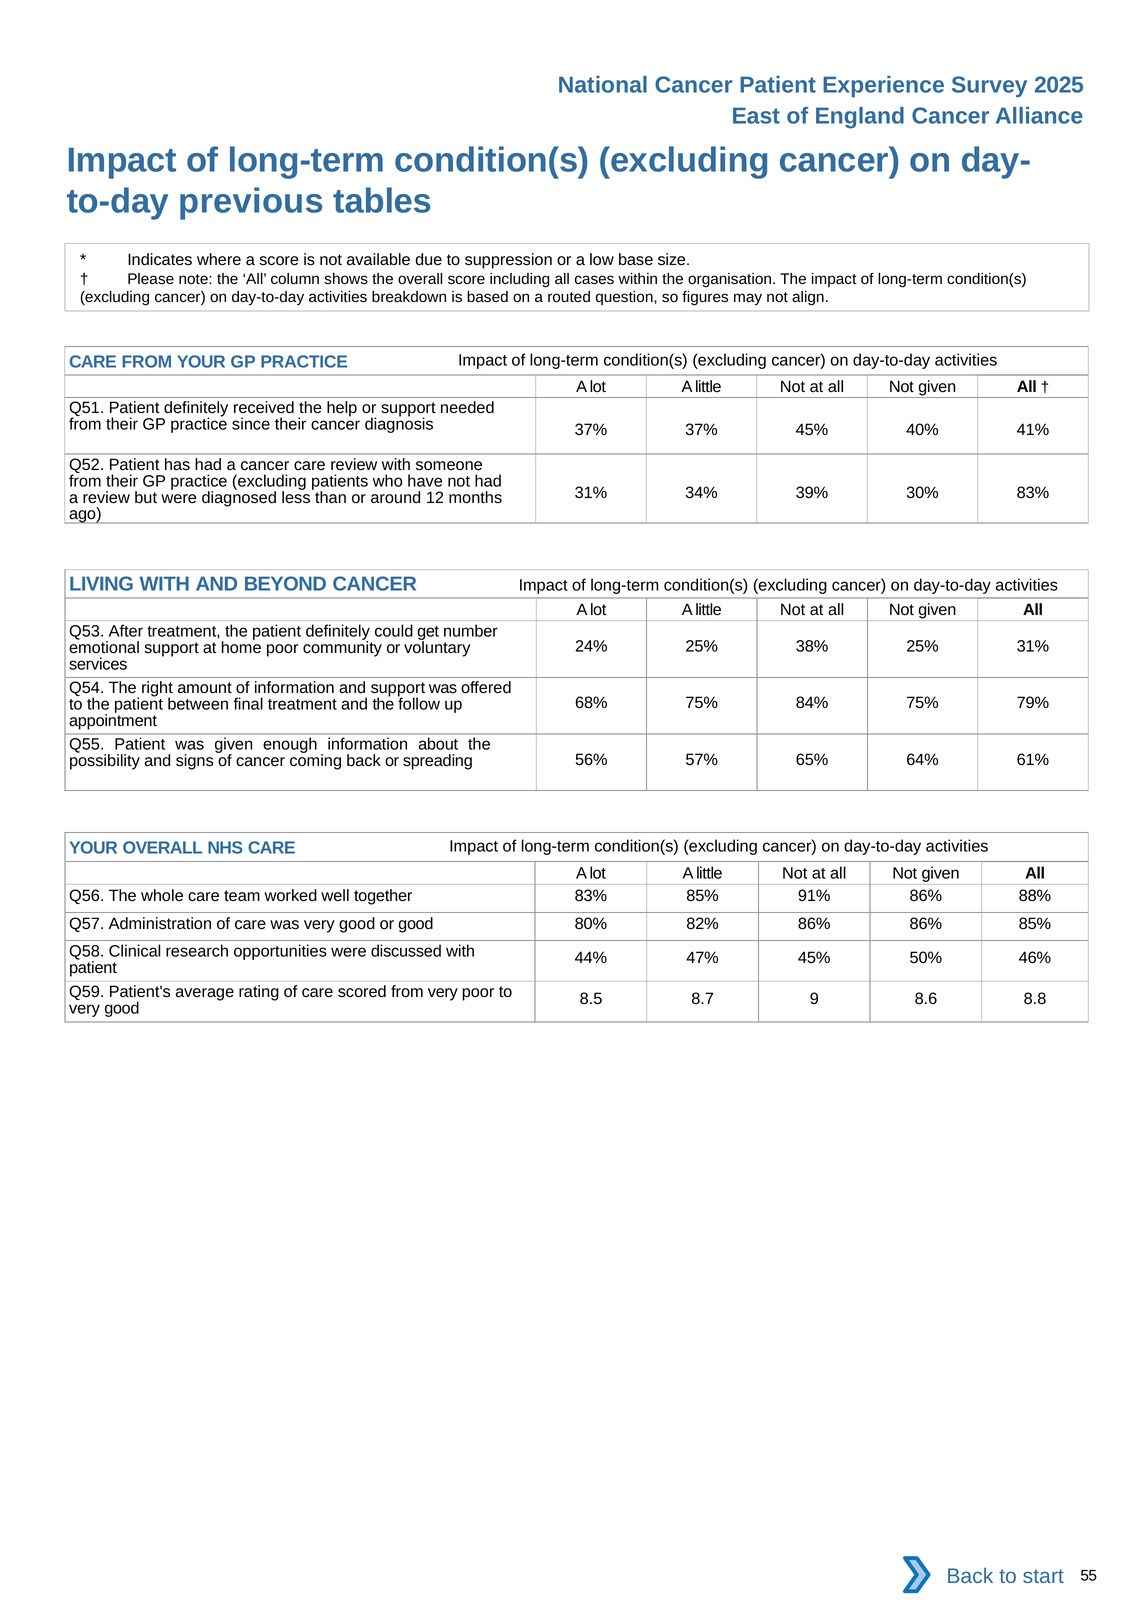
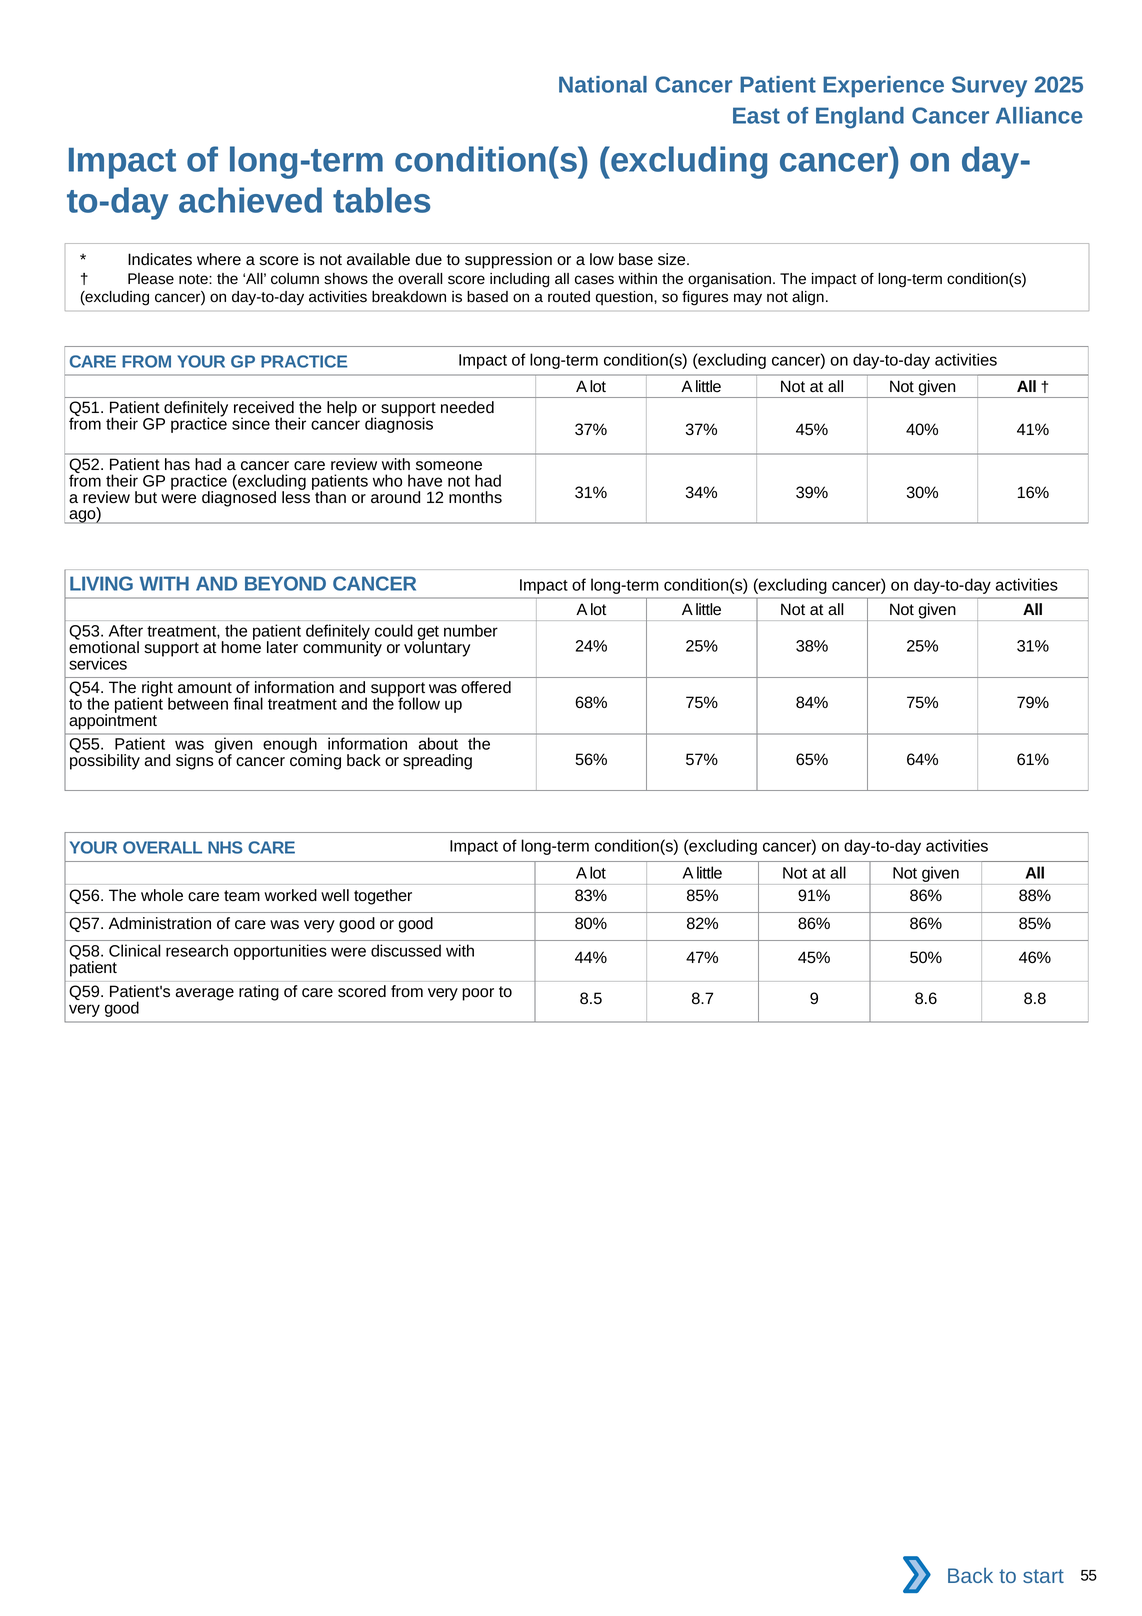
previous: previous -> achieved (251, 202)
30% 83%: 83% -> 16% (1033, 493)
home poor: poor -> later (282, 648)
